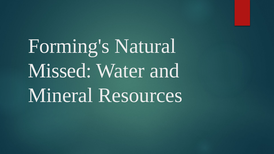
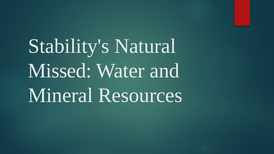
Forming's: Forming's -> Stability's (69, 46)
